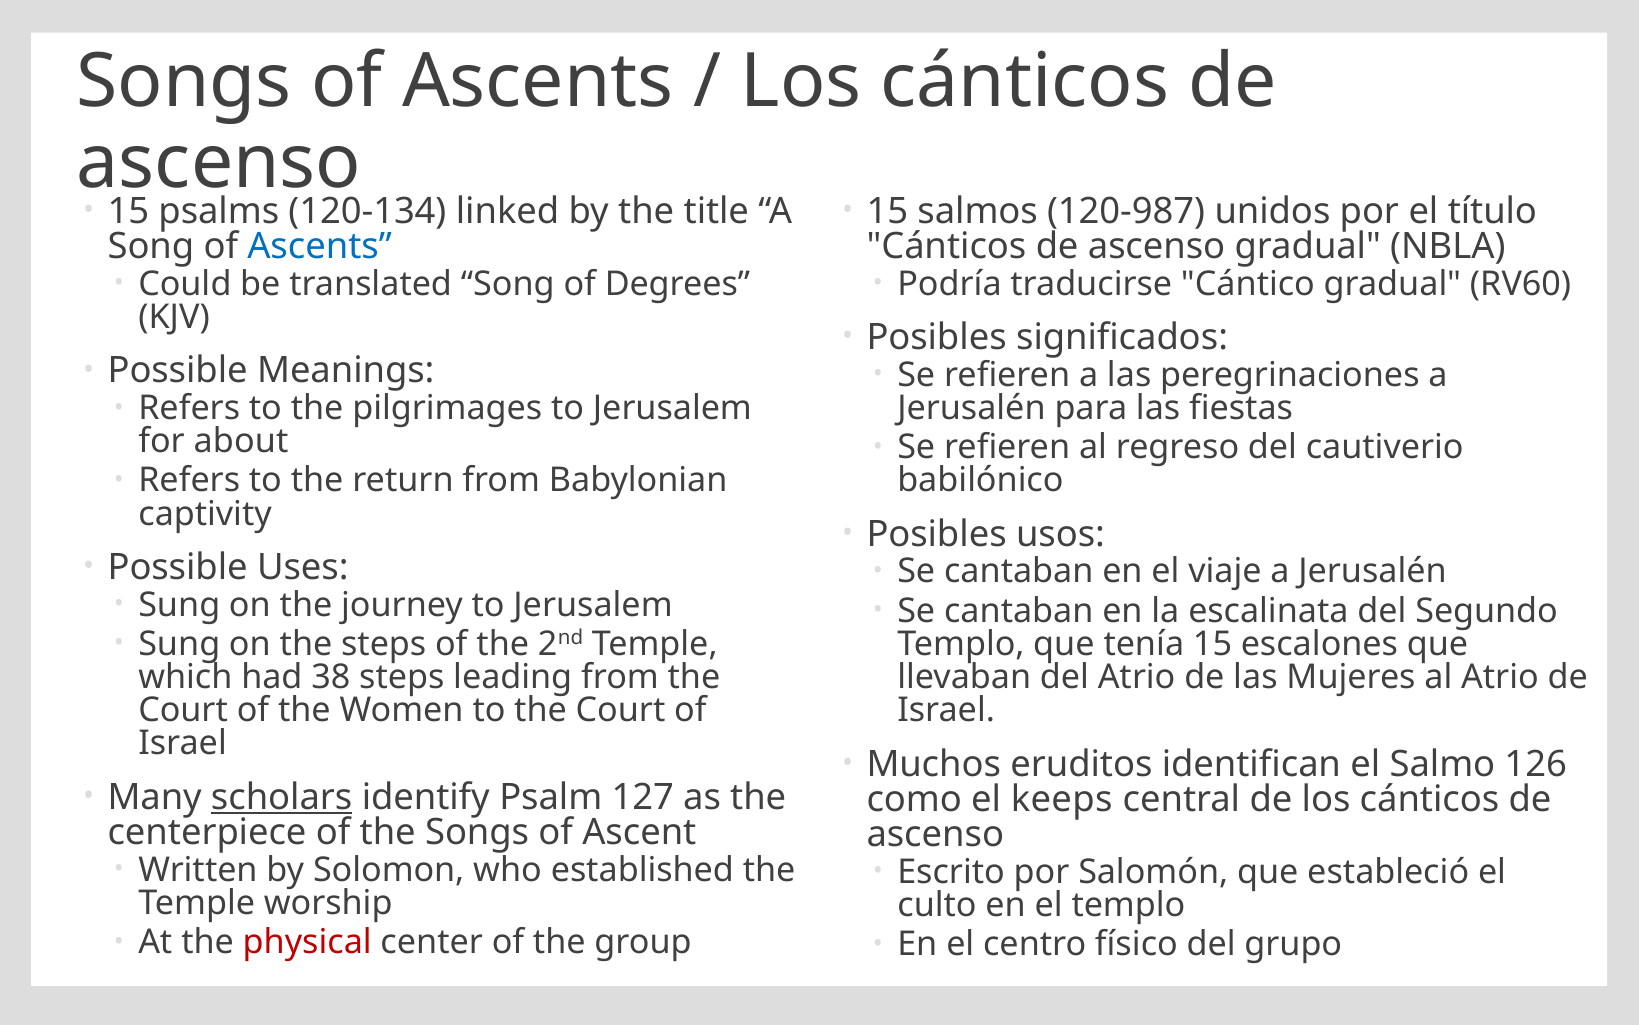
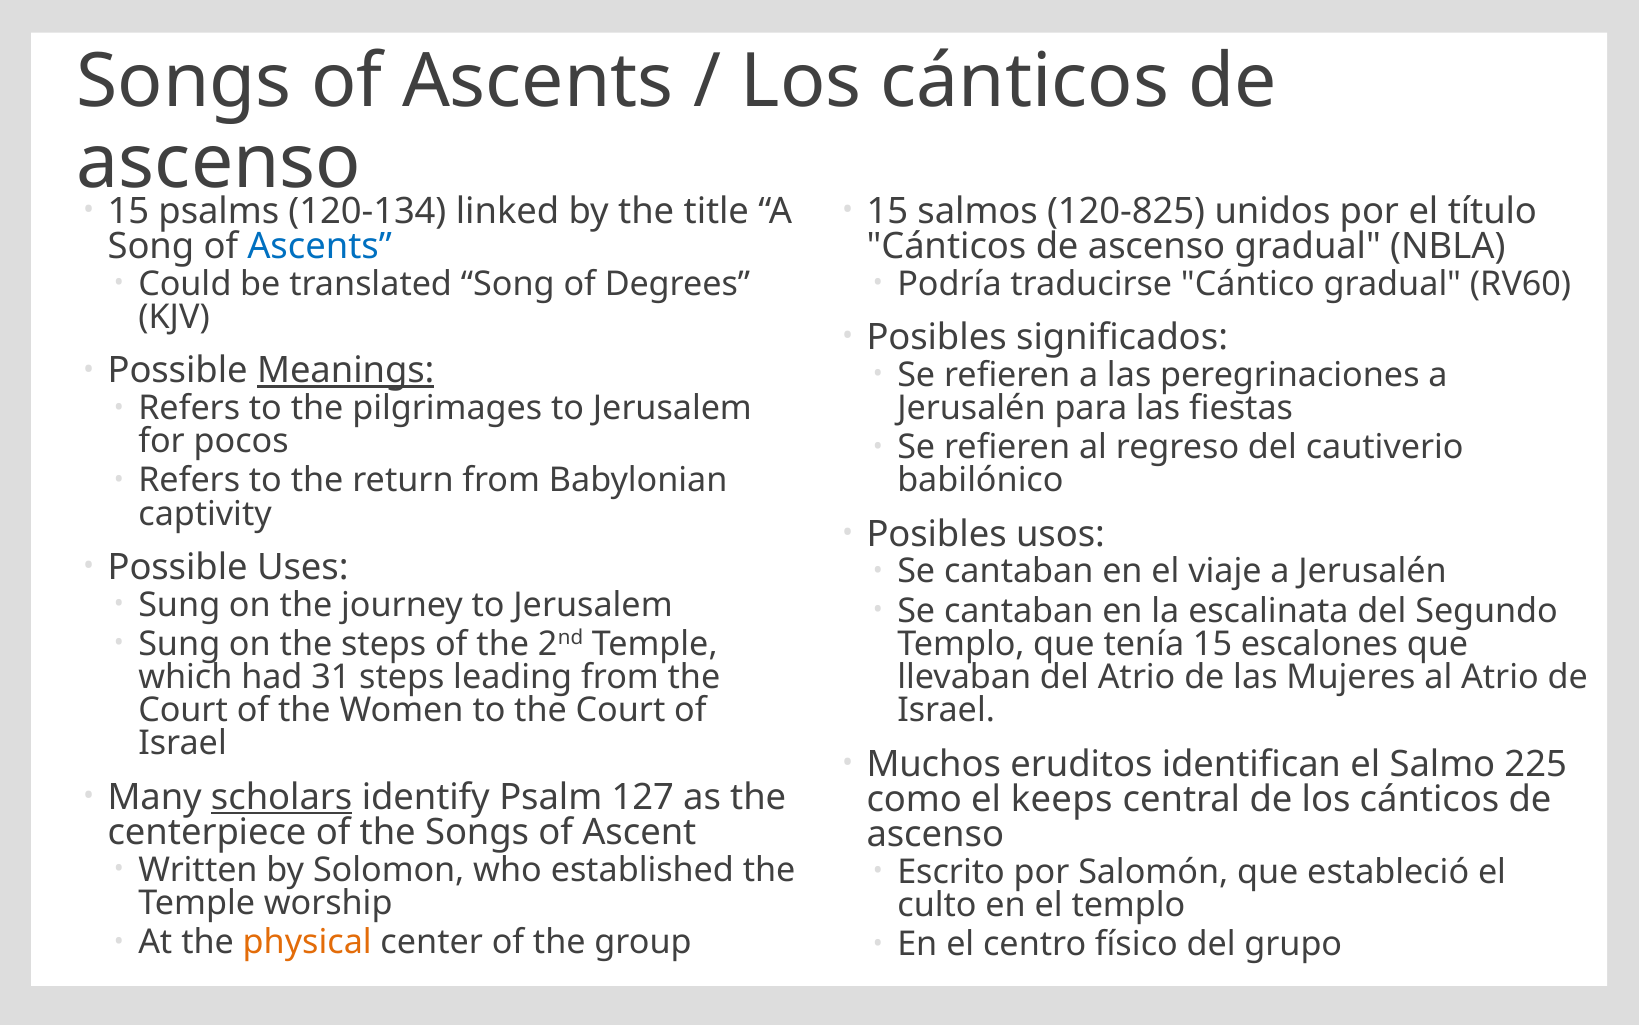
120-987: 120-987 -> 120-825 (1126, 211)
Meanings underline: none -> present (346, 371)
about: about -> pocos (241, 441)
38: 38 -> 31 (331, 677)
126: 126 -> 225 (1536, 764)
physical colour: red -> orange (307, 942)
